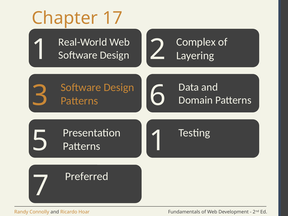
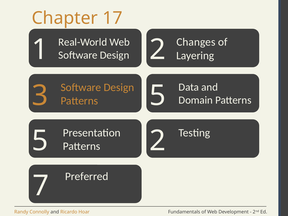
Complex: Complex -> Changes (196, 42)
3 6: 6 -> 5 (157, 96)
5 1: 1 -> 2 (157, 141)
